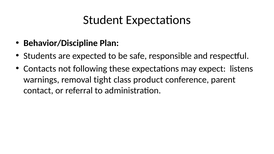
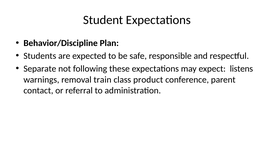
Contacts: Contacts -> Separate (40, 69)
tight: tight -> train (103, 80)
